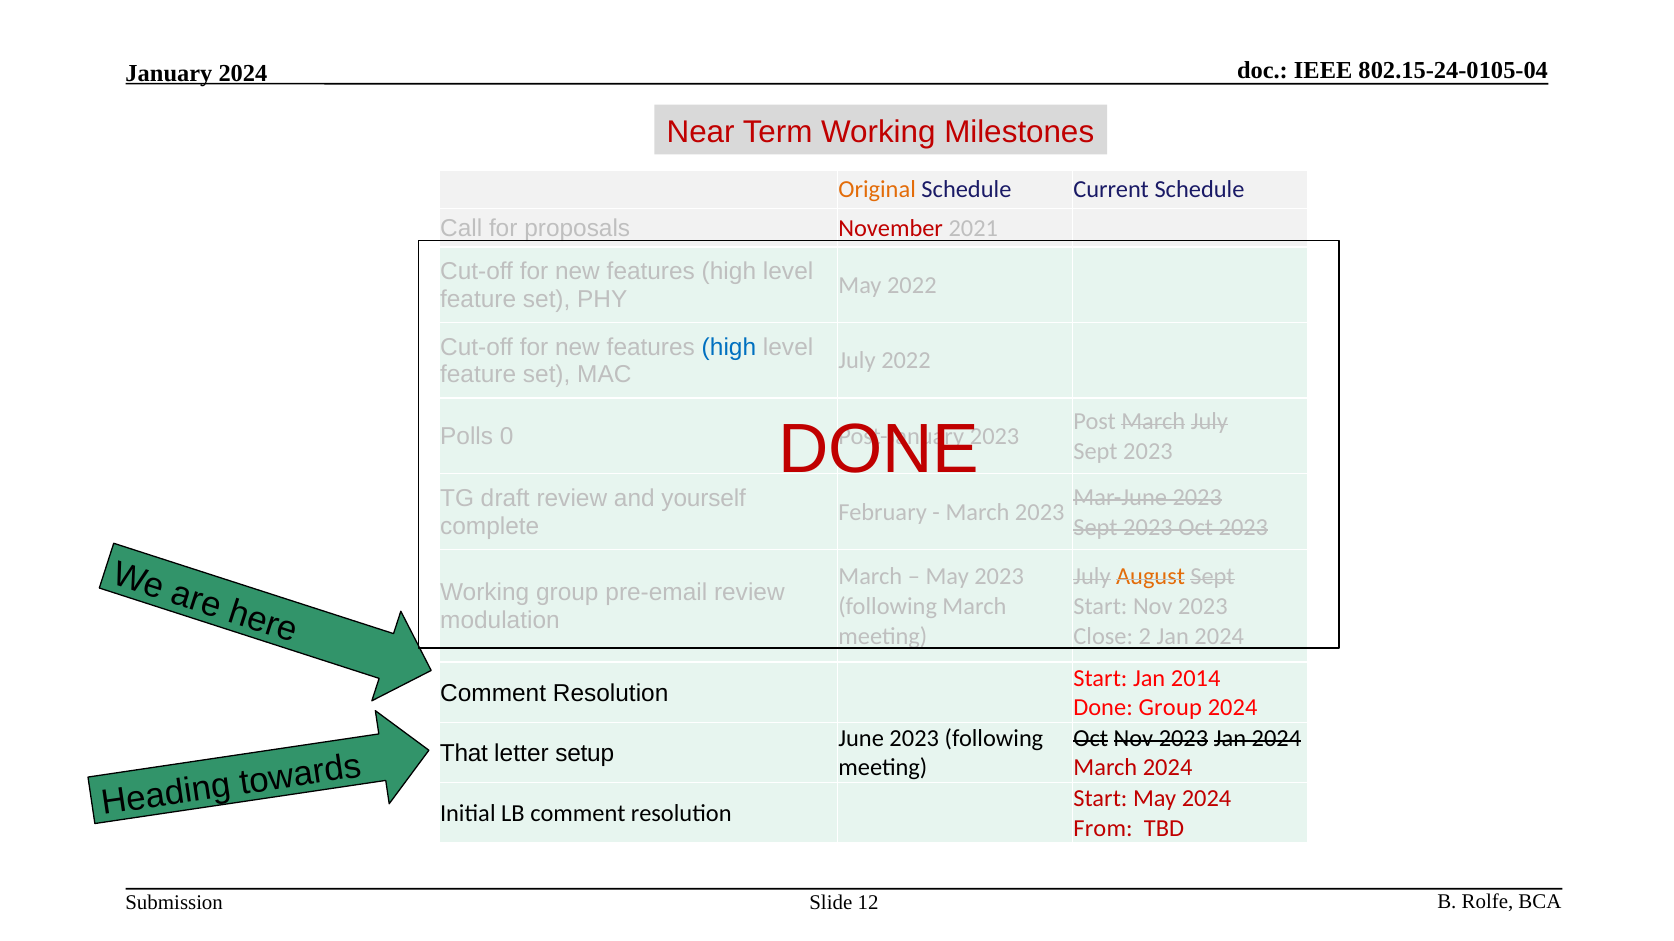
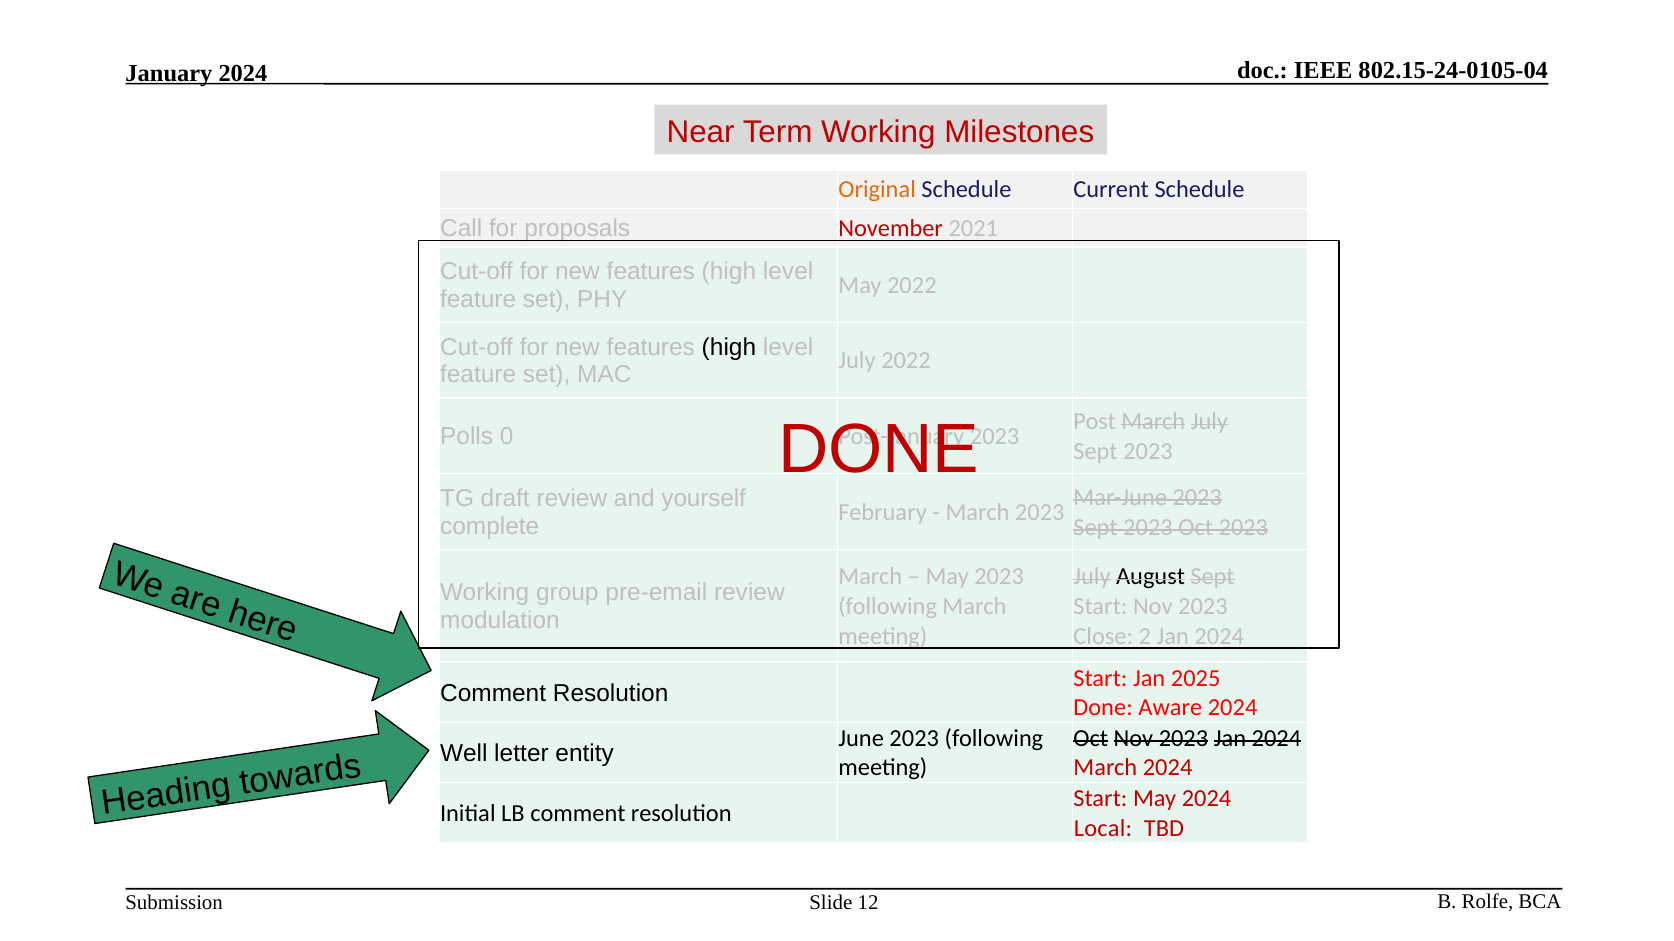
high colour: blue -> black (729, 348)
August colour: orange -> black (1151, 577)
2014: 2014 -> 2025 (1196, 679)
Done Group: Group -> Aware (1170, 708)
That: That -> Well (464, 754)
setup: setup -> entity (585, 754)
From: From -> Local (1103, 829)
